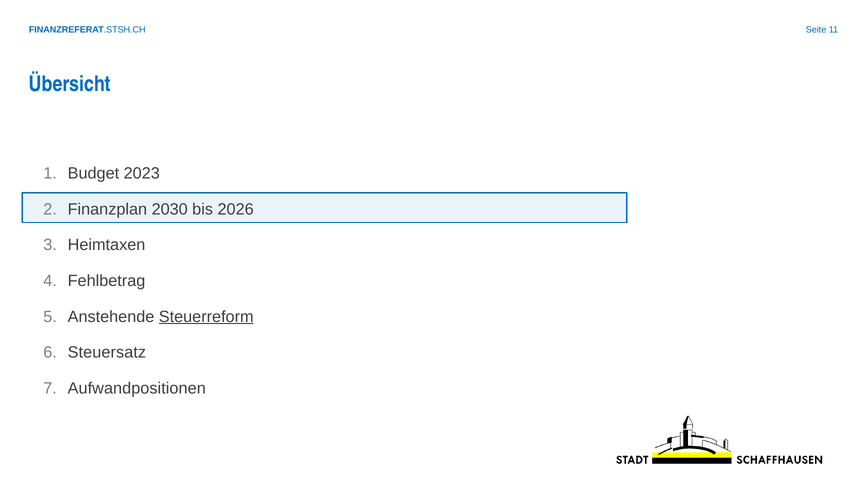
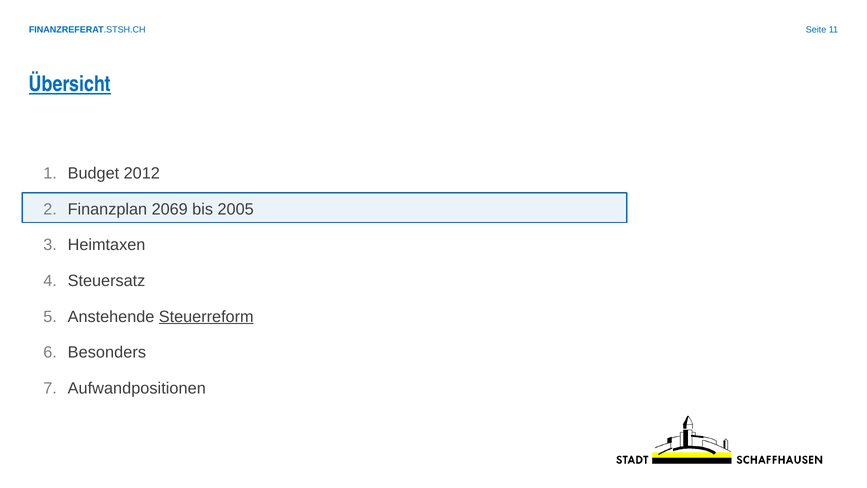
Übersicht underline: none -> present (70, 84)
2023: 2023 -> 2012 (142, 173)
2030: 2030 -> 2069 (170, 209)
2026: 2026 -> 2005 (236, 209)
Fehlbetrag: Fehlbetrag -> Steuersatz (107, 281)
Steuersatz: Steuersatz -> Besonders (107, 352)
